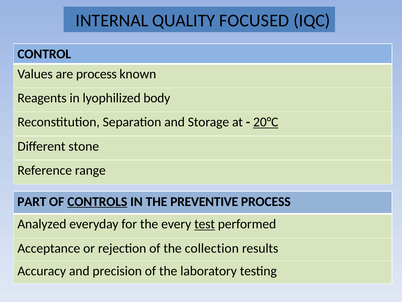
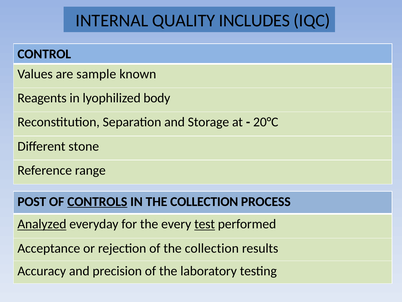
FOCUSED: FOCUSED -> INCLUDES (254, 21)
are process: process -> sample (96, 74)
20°C underline: present -> none (266, 122)
PART: PART -> POST (32, 201)
IN THE PREVENTIVE: PREVENTIVE -> COLLECTION (204, 201)
Analyzed underline: none -> present (42, 224)
